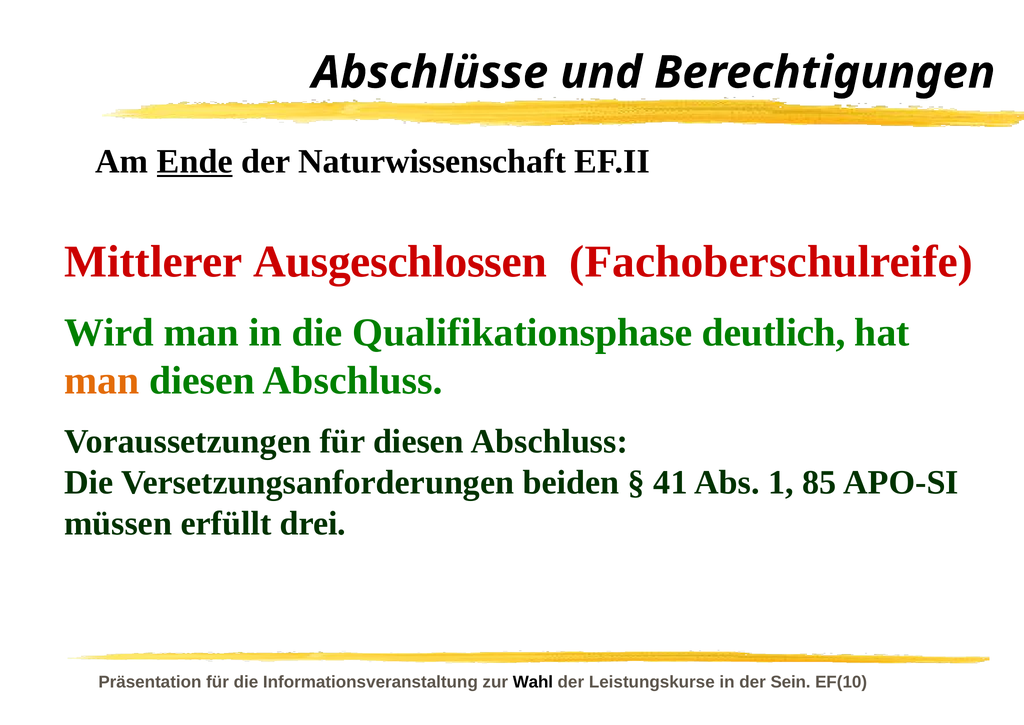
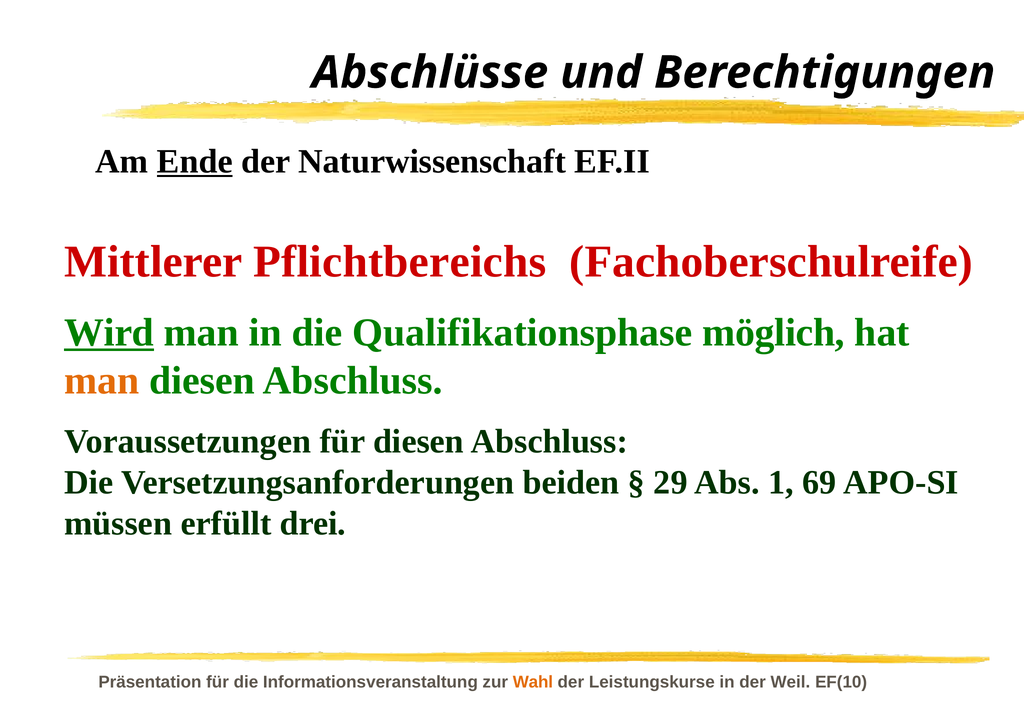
Ausgeschlossen: Ausgeschlossen -> Pflichtbereichs (400, 262)
Wird underline: none -> present (109, 333)
deutlich: deutlich -> möglich (774, 333)
41: 41 -> 29 (671, 483)
85: 85 -> 69 (819, 483)
Wahl colour: black -> orange (533, 682)
Sein: Sein -> Weil (790, 682)
